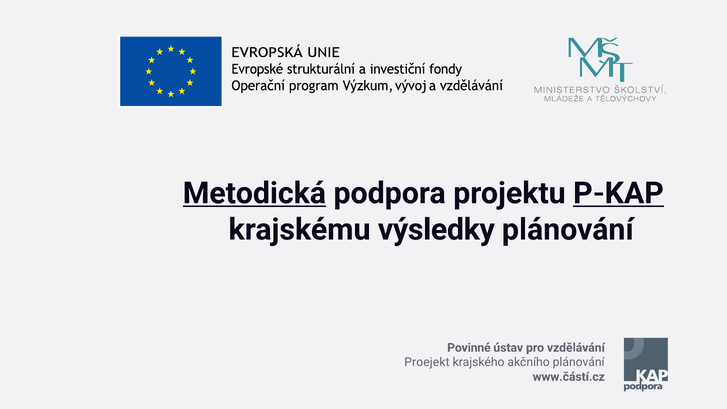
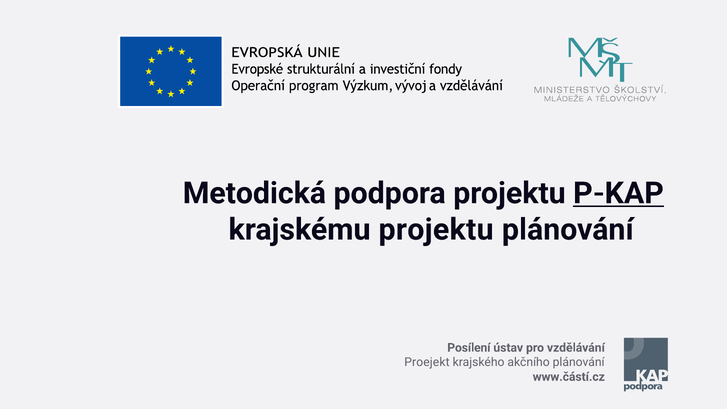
Metodická underline: present -> none (254, 193)
krajskému výsledky: výsledky -> projektu (436, 230)
Povinné: Povinné -> Posílení (469, 348)
